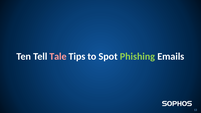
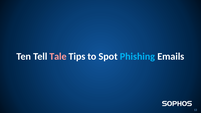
Phishing colour: light green -> light blue (137, 56)
